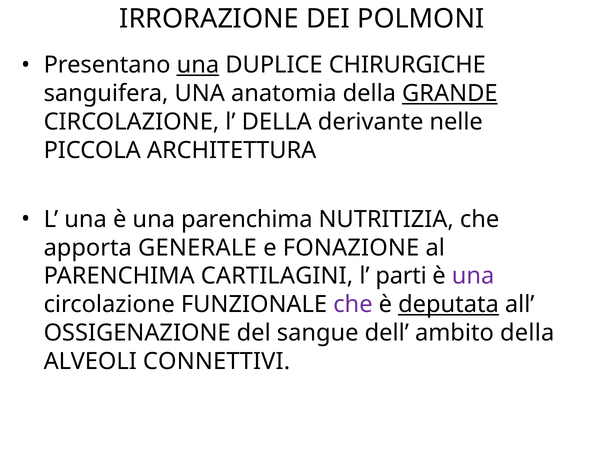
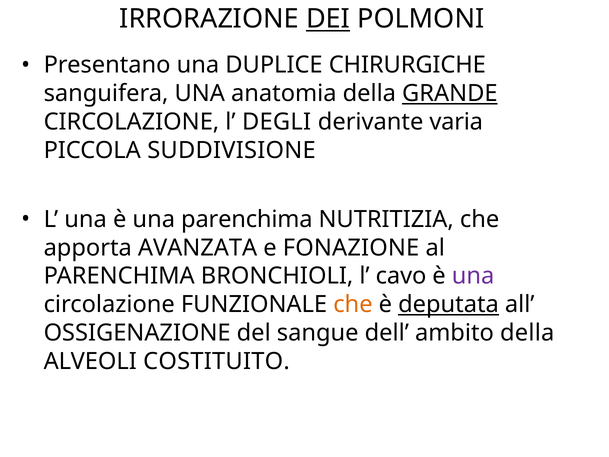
DEI underline: none -> present (328, 19)
una underline: present -> none (198, 65)
l DELLA: DELLA -> DEGLI (277, 122)
nelle: nelle -> varia (456, 122)
ARCHITETTURA: ARCHITETTURA -> SUDDIVISIONE (231, 150)
GENERALE: GENERALE -> AVANZATA (198, 248)
CARTILAGINI: CARTILAGINI -> BRONCHIOLI (277, 276)
parti: parti -> cavo (401, 276)
che colour: purple -> orange (353, 304)
CONNETTIVI: CONNETTIVI -> COSTITUITO (217, 361)
